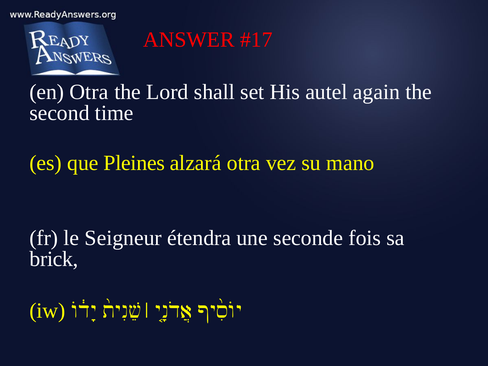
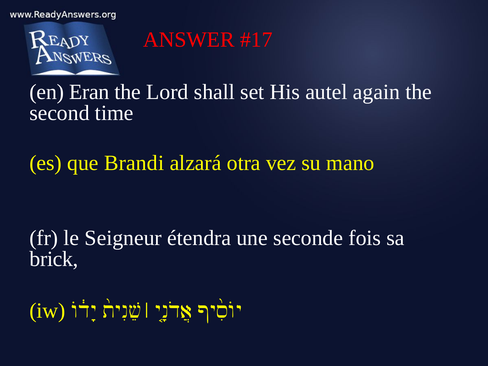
en Otra: Otra -> Eran (89, 92)
Pleines: Pleines -> Brandi (134, 163)
